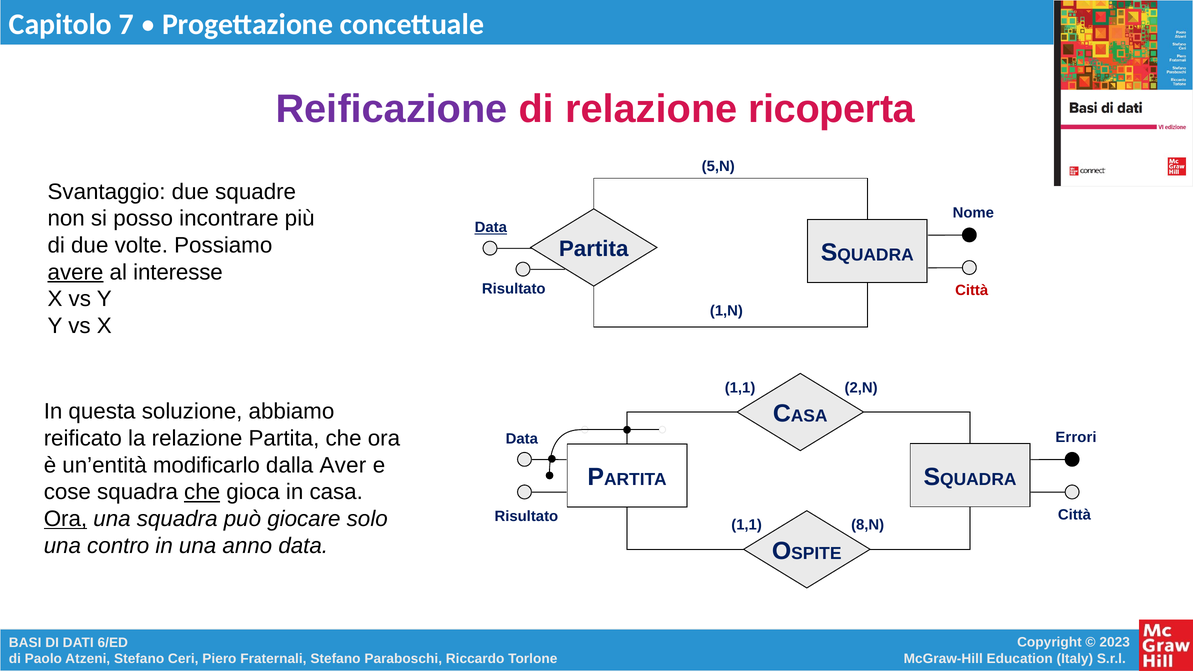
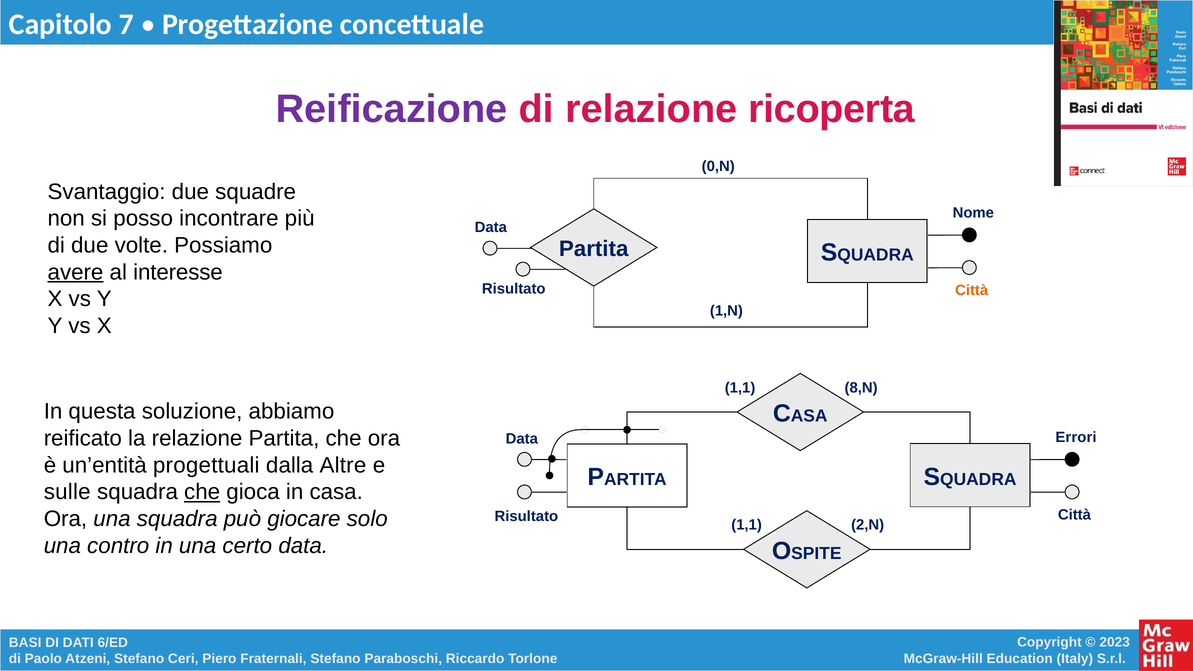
5,N: 5,N -> 0,N (718, 166)
Data underline: present -> none (491, 228)
Città colour: red -> orange (972, 290)
2,N: 2,N -> 8,N (861, 388)
modificarlo: modificarlo -> progettuali (206, 465)
Aver: Aver -> Altre (343, 465)
cose: cose -> sulle (67, 492)
Ora underline: present -> none (65, 519)
8,N: 8,N -> 2,N (868, 525)
anno: anno -> certo (247, 546)
